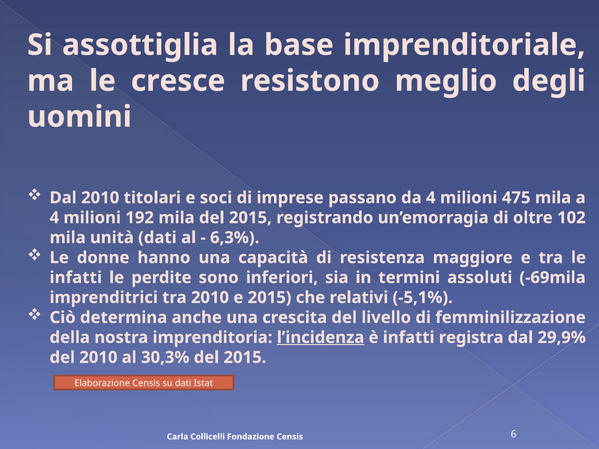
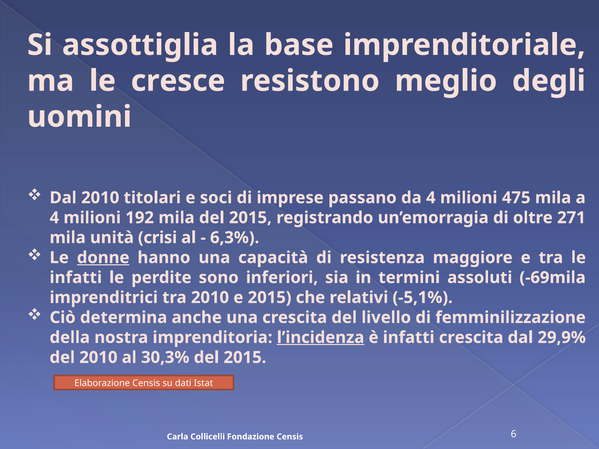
102: 102 -> 271 (571, 218)
unità dati: dati -> crisi (158, 238)
donne underline: none -> present (103, 258)
infatti registra: registra -> crescita (471, 338)
